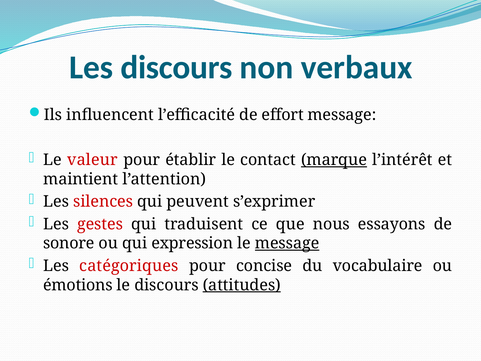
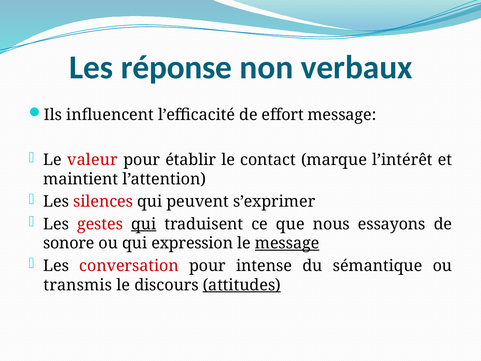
Les discours: discours -> réponse (176, 67)
marque underline: present -> none (334, 160)
qui underline: none -> present (144, 224)
catégoriques: catégoriques -> conversation (129, 266)
concise: concise -> intense (264, 266)
vocabulaire: vocabulaire -> sémantique (378, 266)
émotions: émotions -> transmis (78, 285)
